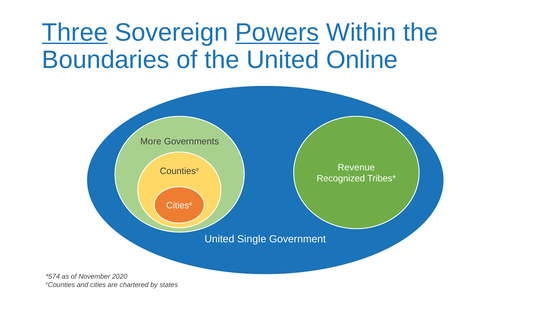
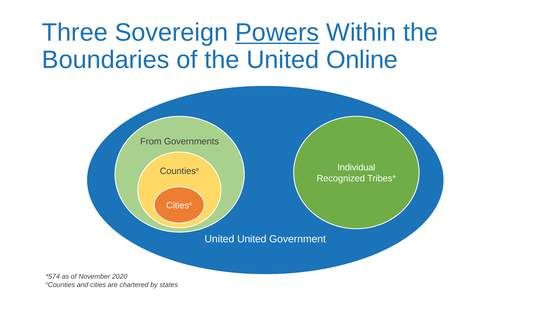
Three underline: present -> none (75, 33)
More: More -> From (151, 142)
Revenue: Revenue -> Individual (356, 168)
United Single: Single -> United (252, 239)
